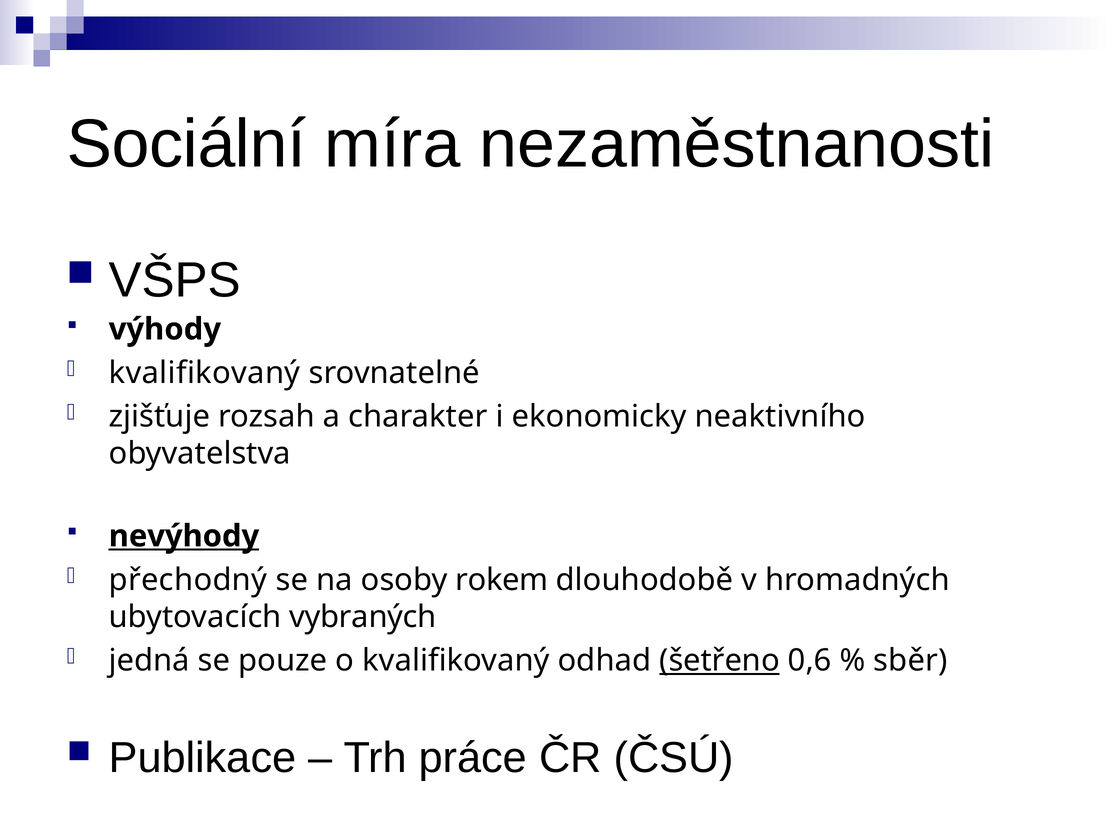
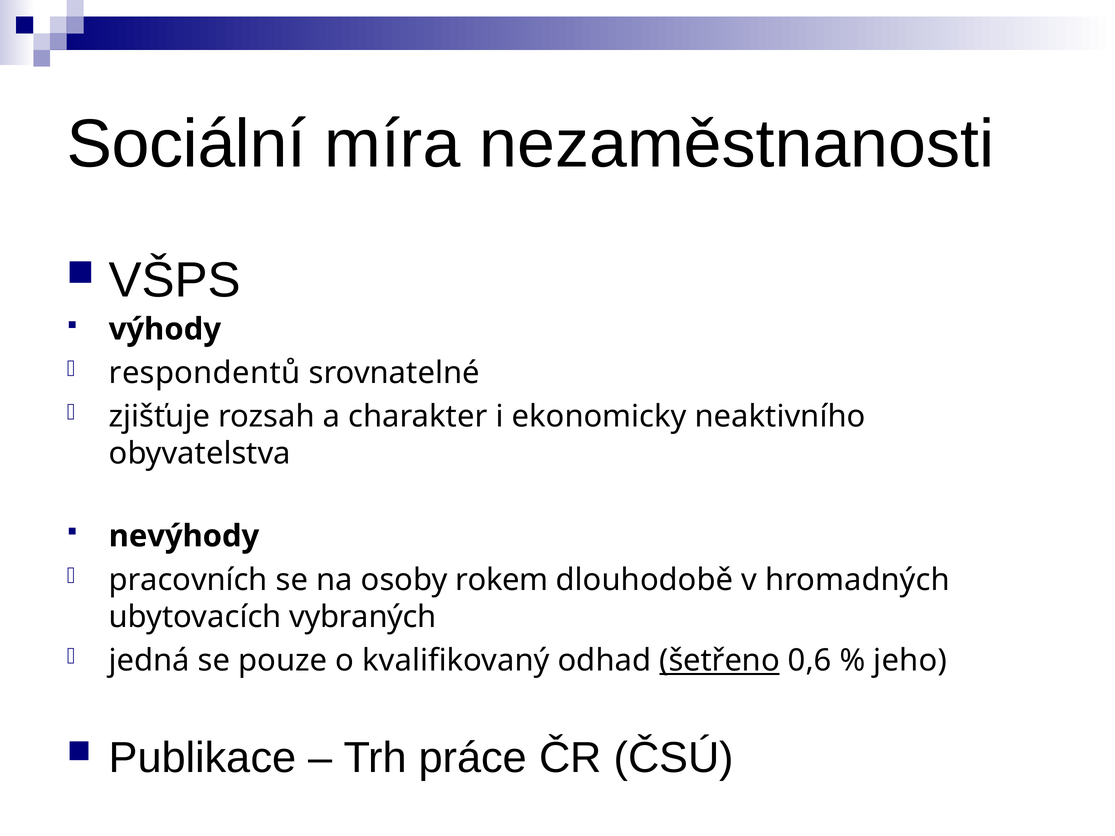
kvalifikovaný: kvalifikovaný -> respondentů (205, 373)
nevýhody underline: present -> none (184, 536)
přechodný: přechodný -> pracovních (188, 580)
sběr: sběr -> jeho (910, 661)
